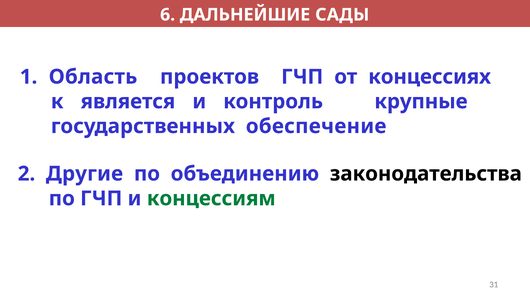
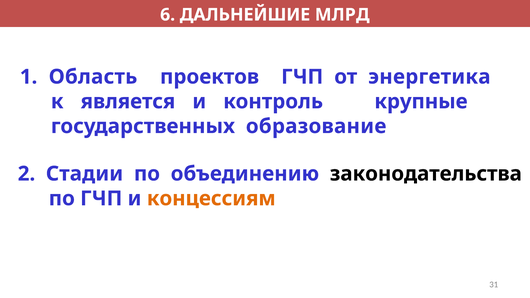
САДЫ: САДЫ -> МЛРД (342, 15)
концессиях: концессиях -> энергетика (429, 77)
обеспечение: обеспечение -> образование (316, 126)
Другие: Другие -> Стадии (85, 174)
концессиям colour: green -> orange (211, 199)
